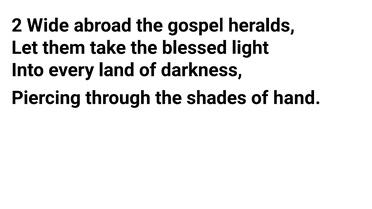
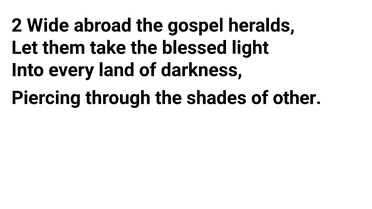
hand: hand -> other (297, 98)
